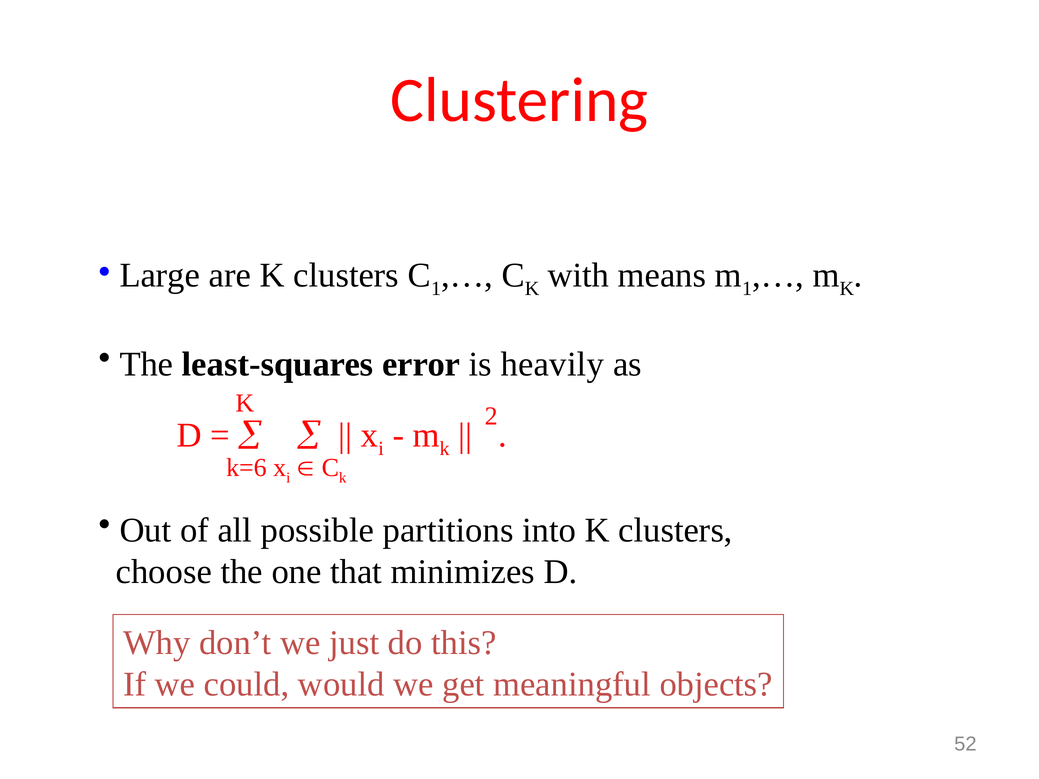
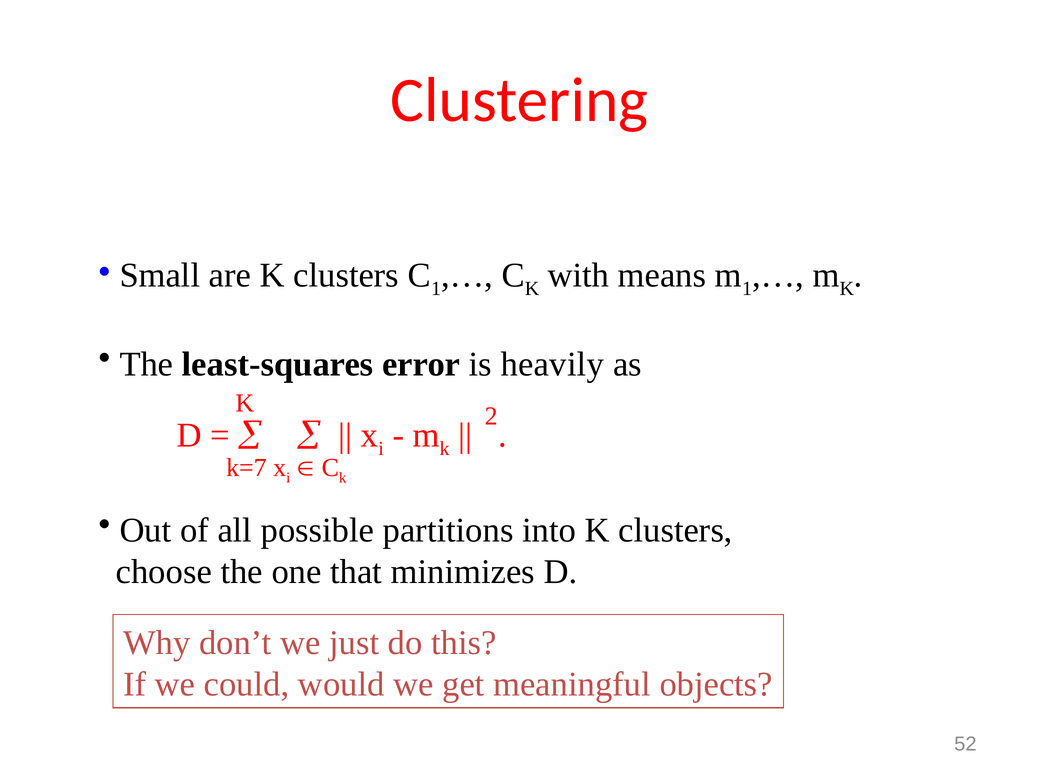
Large: Large -> Small (160, 275)
k=6: k=6 -> k=7 (246, 468)
